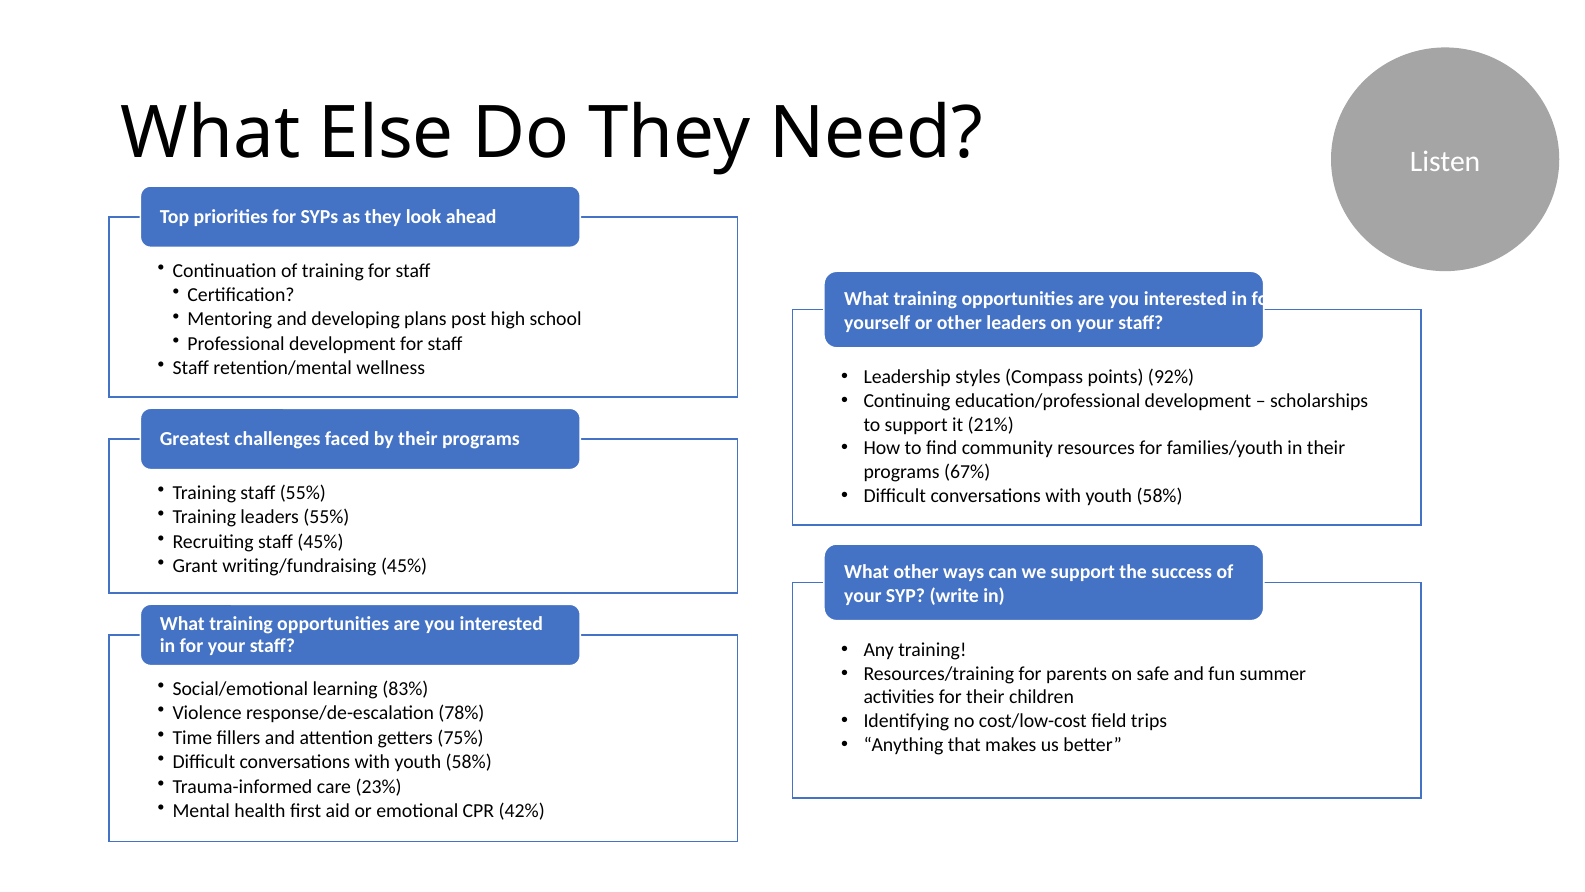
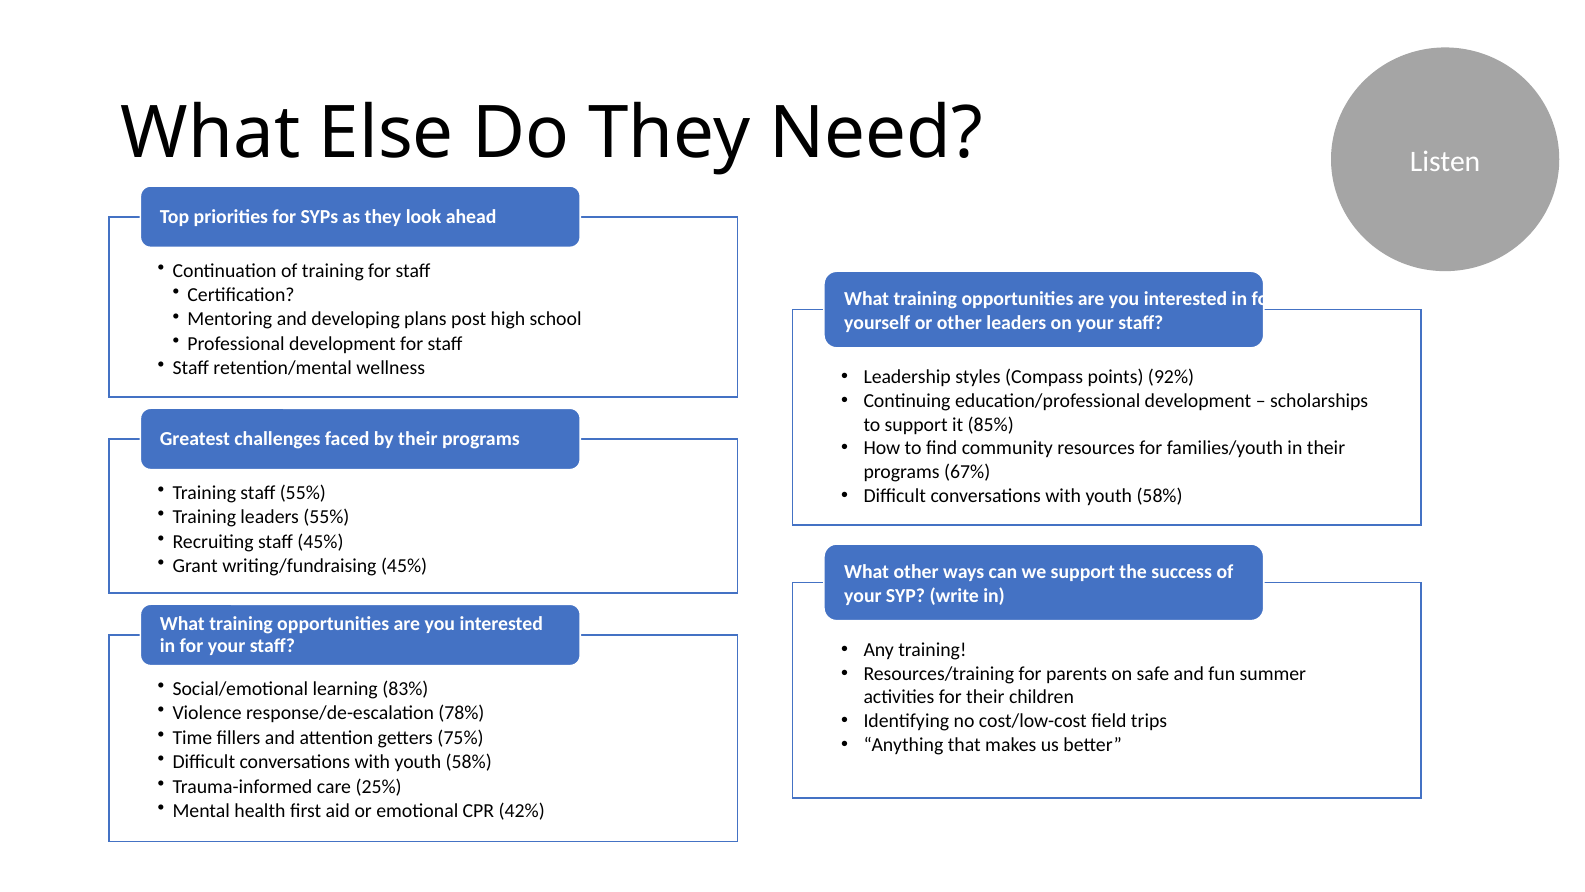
21%: 21% -> 85% (991, 424)
23%: 23% -> 25% (379, 786)
